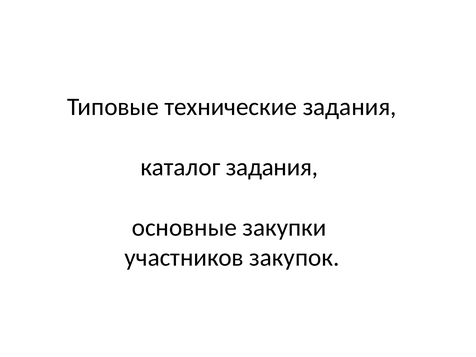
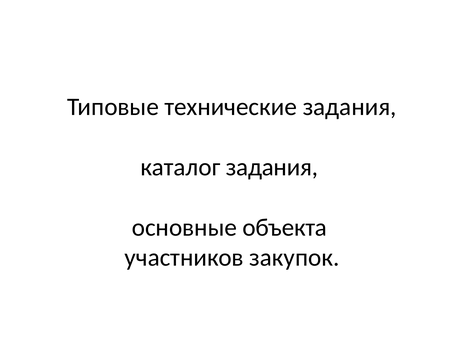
закупки: закупки -> объекта (285, 228)
